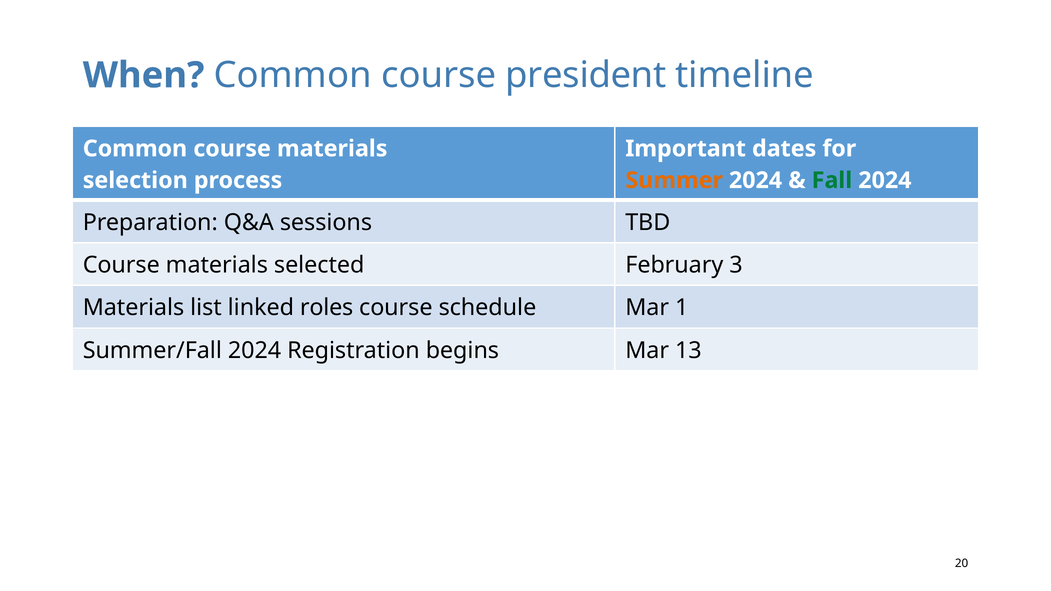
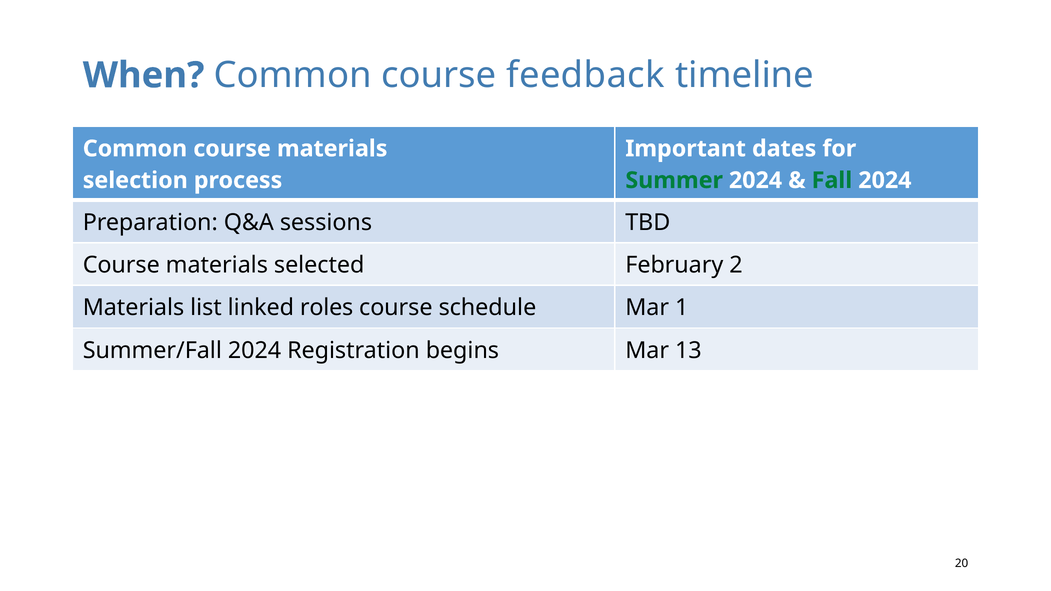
president: president -> feedback (585, 75)
Summer colour: orange -> green (674, 180)
3: 3 -> 2 (736, 265)
